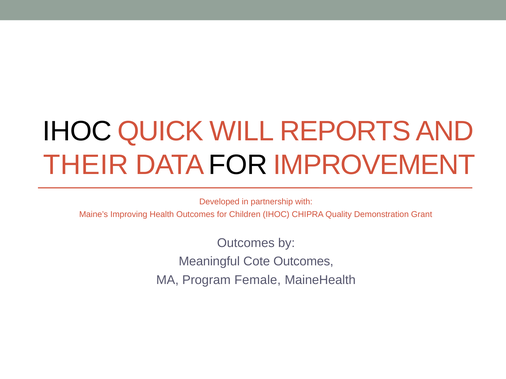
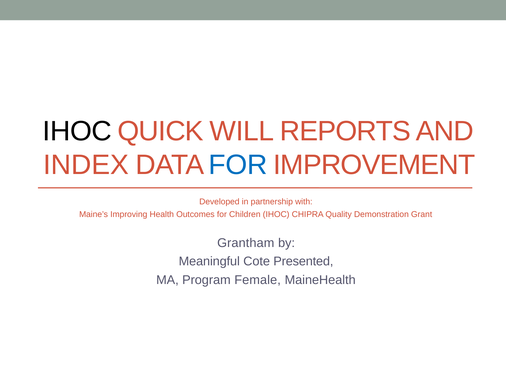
THEIR: THEIR -> INDEX (86, 165)
FOR colour: black -> blue (238, 165)
Outcomes: Outcomes -> Grantham (246, 243)
Cote Outcomes: Outcomes -> Presented (303, 262)
